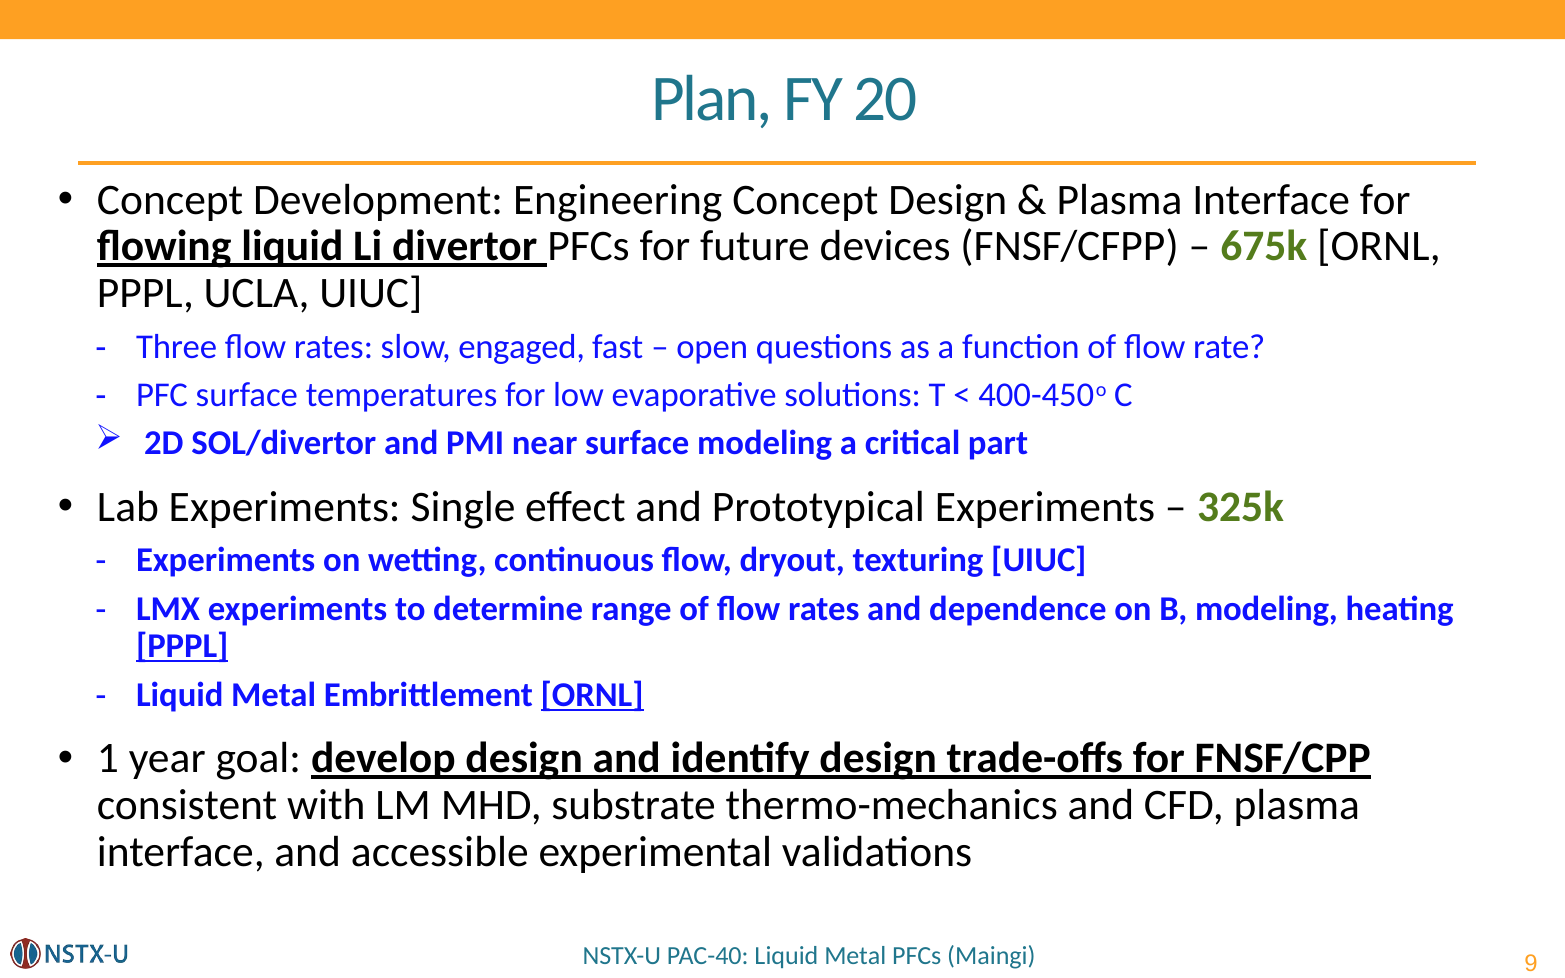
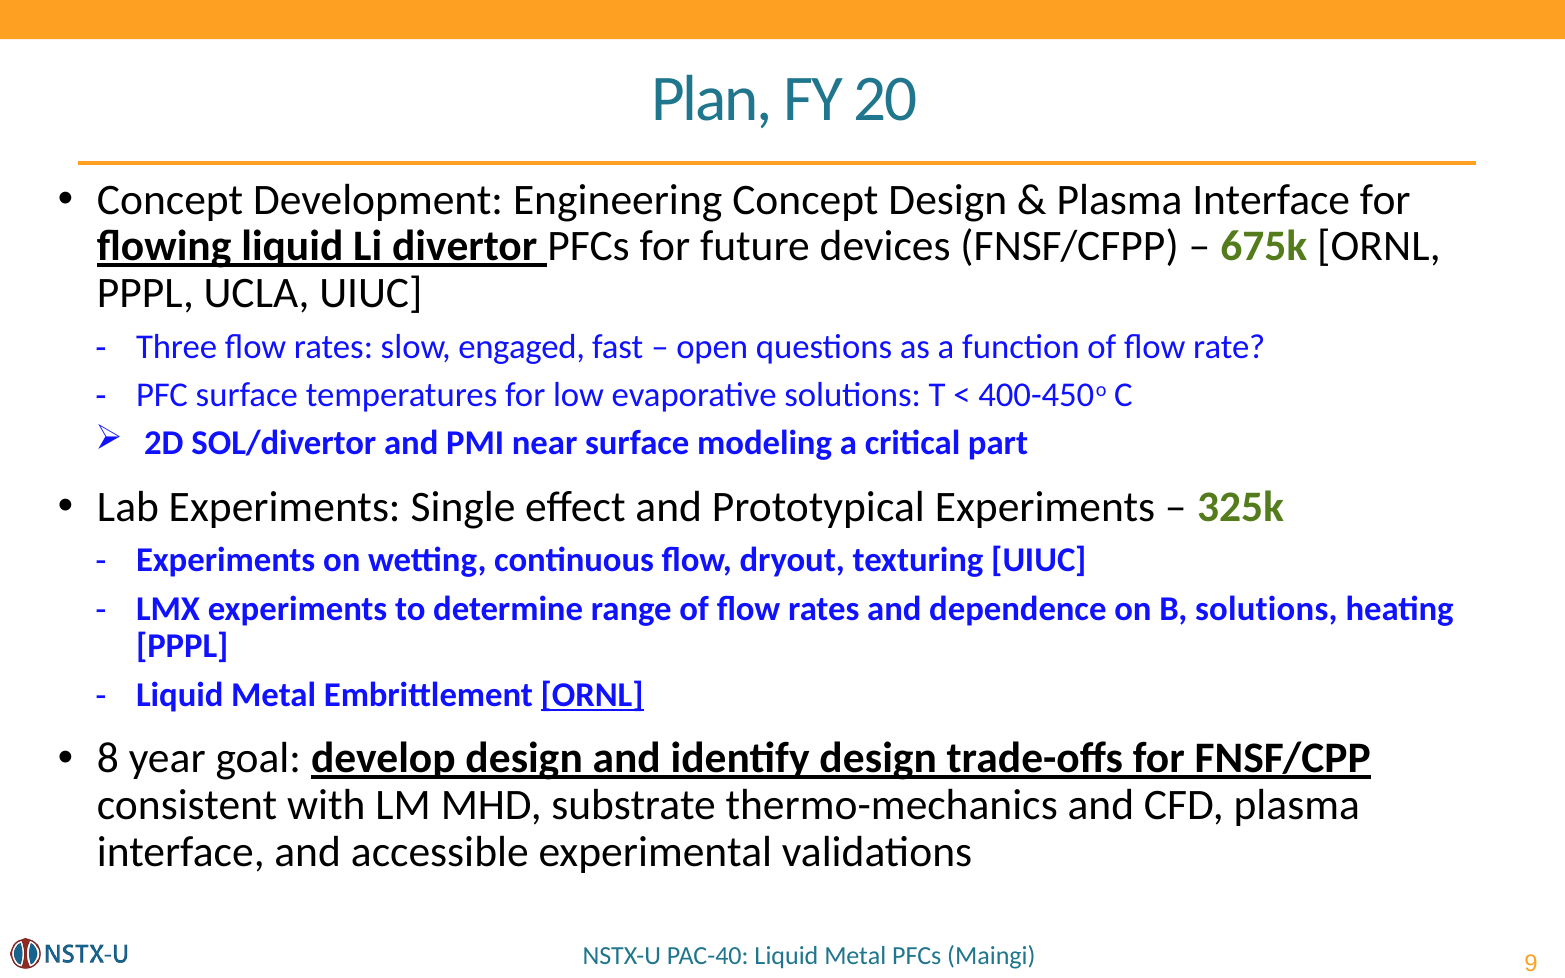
B modeling: modeling -> solutions (1266, 609)
PPPL underline: present -> none (182, 646)
1: 1 -> 8 (108, 759)
